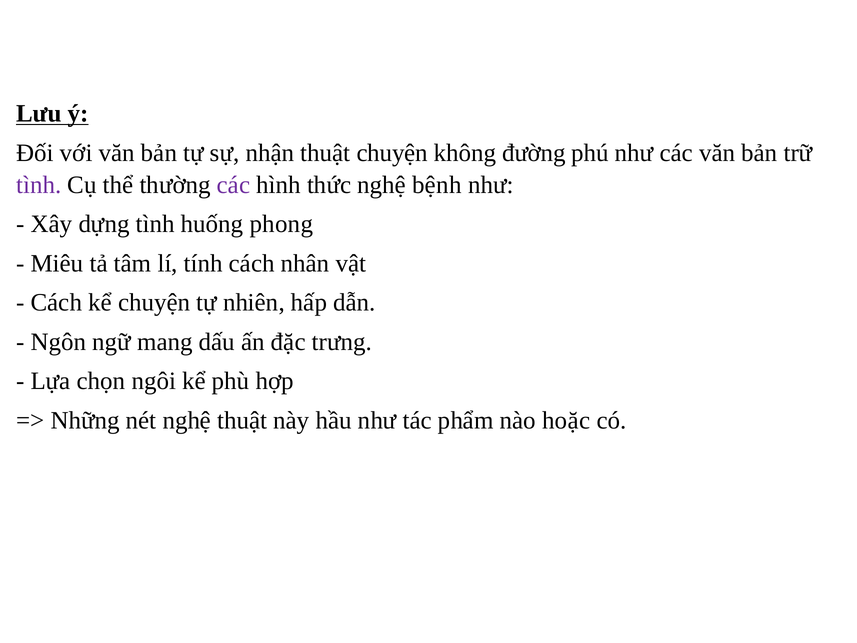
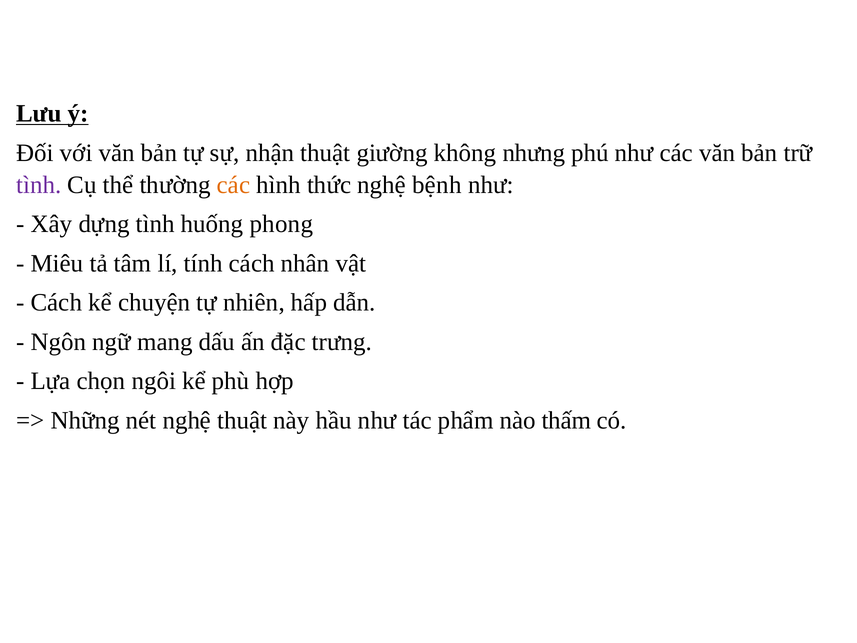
thuật chuyện: chuyện -> giường (392, 153)
đường: đường -> nhưng (534, 153)
các colour: purple -> orange (234, 185)
hoặc: hoặc -> thấm (566, 420)
